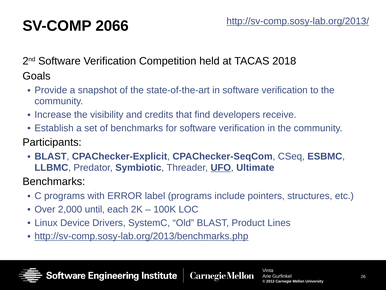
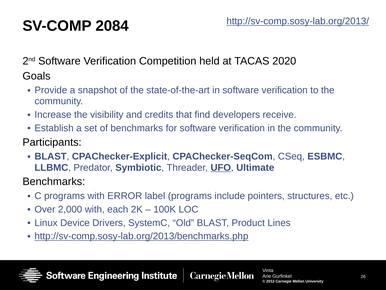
2066: 2066 -> 2084 (112, 26)
2018: 2018 -> 2020 (284, 61)
2,000 until: until -> with (95, 209)
